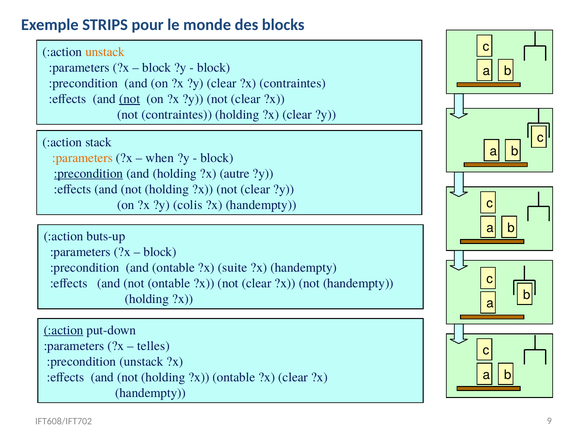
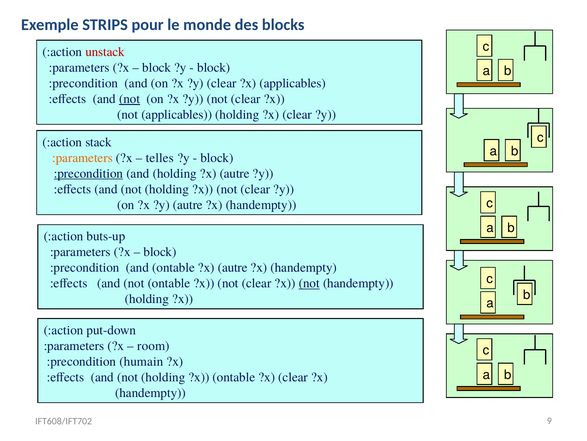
unstack colour: orange -> red (105, 52)
?x contraintes: contraintes -> applicables (293, 83)
not contraintes: contraintes -> applicables (177, 114)
when: when -> telles (160, 158)
?y colis: colis -> autre (188, 204)
ontable ?x suite: suite -> autre (233, 267)
not underline: none -> present (309, 283)
:action underline: present -> none (64, 330)
telles: telles -> room (153, 345)
:precondition unstack: unstack -> humain (141, 361)
